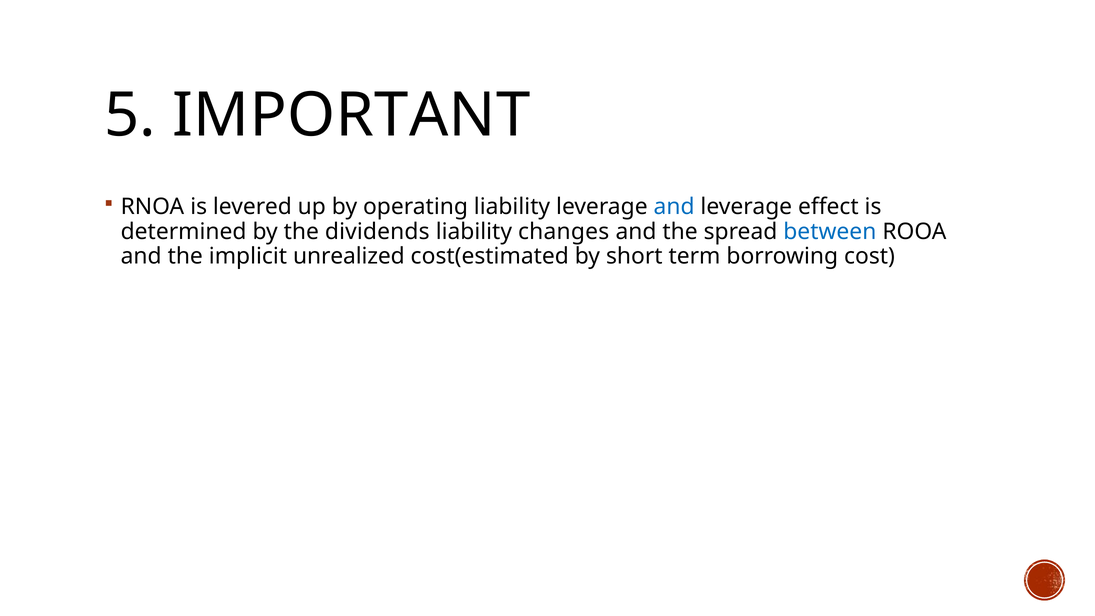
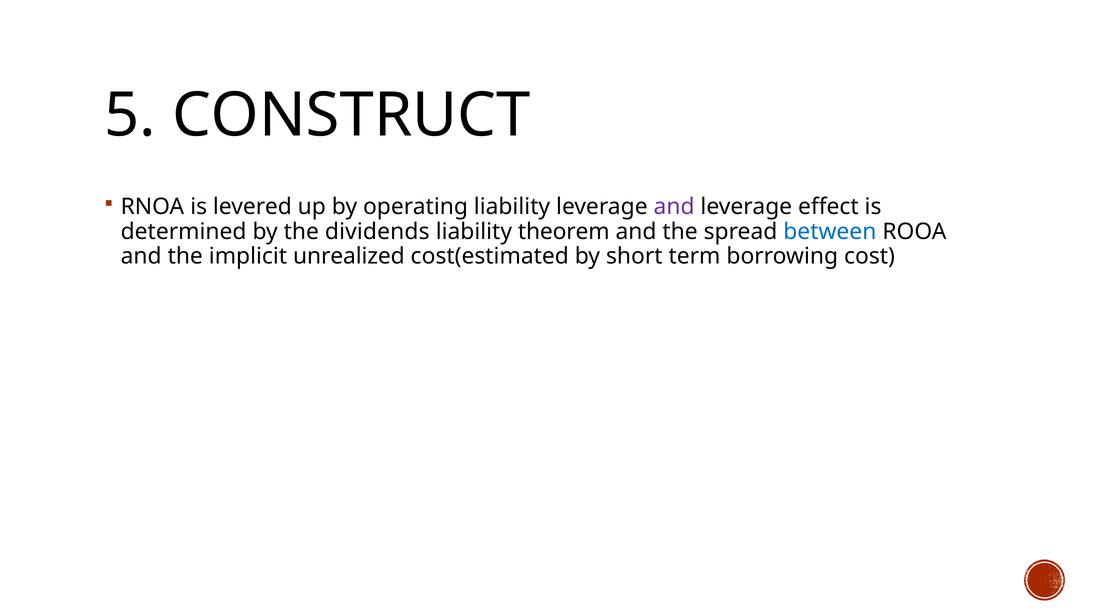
IMPORTANT: IMPORTANT -> CONSTRUCT (351, 115)
and colour: blue -> purple (674, 207)
changes: changes -> theorem (564, 231)
